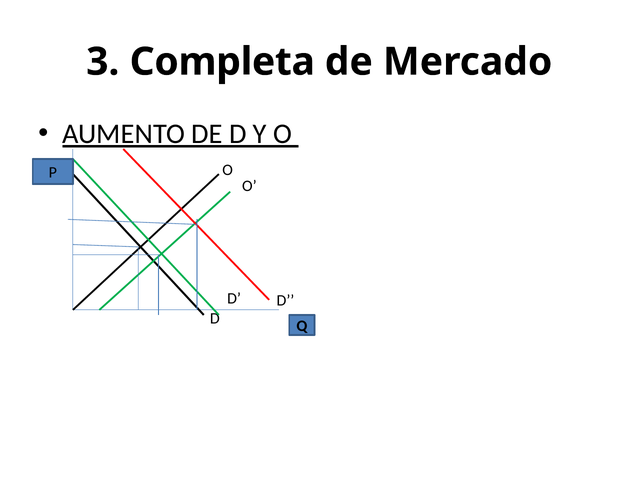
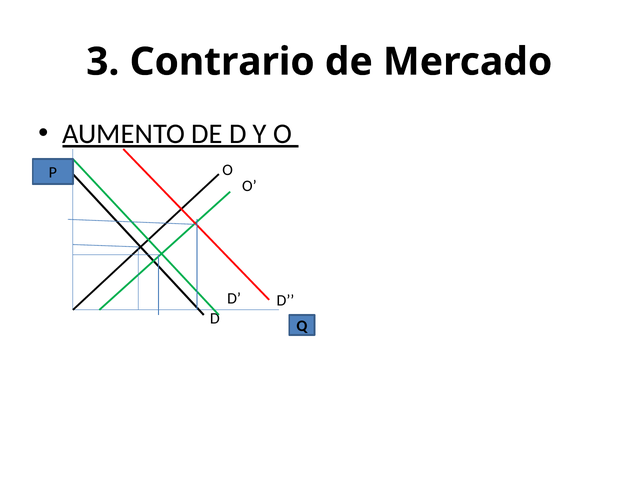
Completa: Completa -> Contrario (222, 62)
